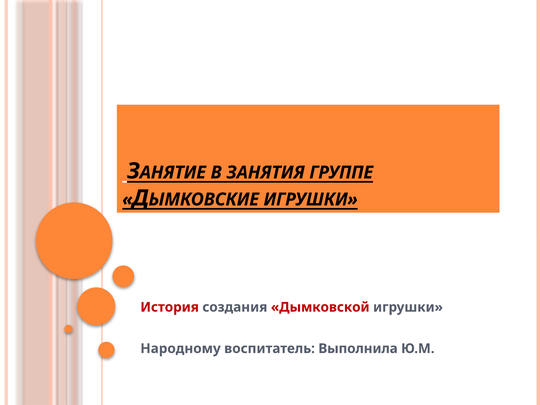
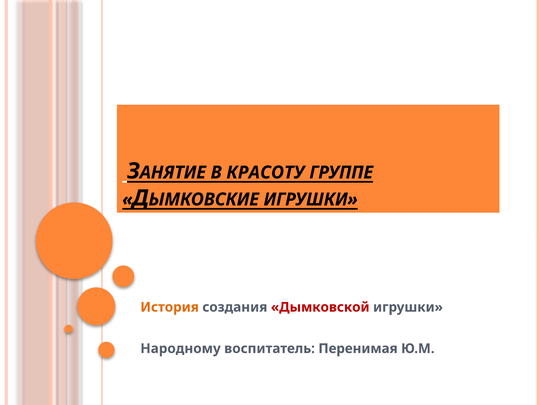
ЗАНЯТИЯ: ЗАНЯТИЯ -> КРАСОТУ (265, 172)
История colour: red -> orange (170, 307)
Выполнила: Выполнила -> Перенимая (358, 349)
